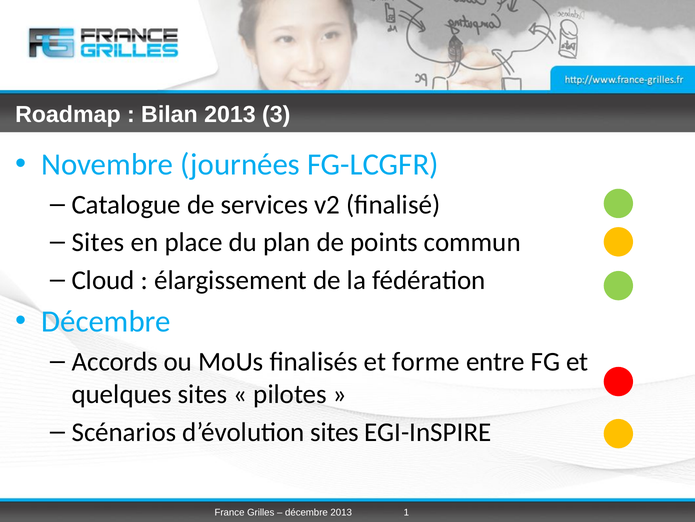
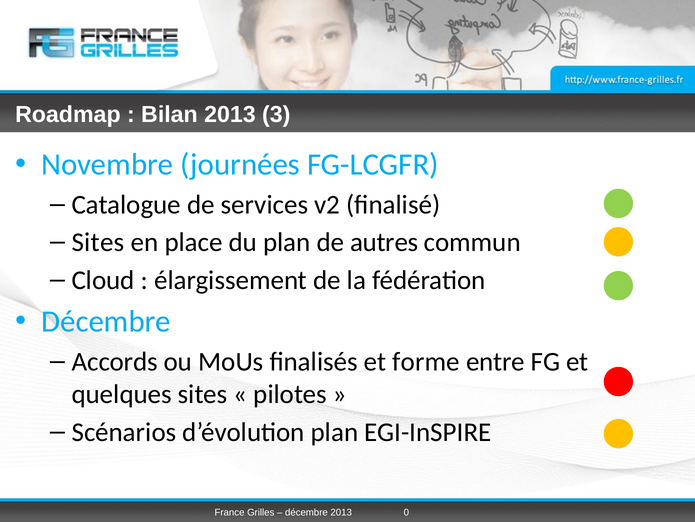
points: points -> autres (384, 242)
d’évolution sites: sites -> plan (335, 431)
1: 1 -> 0 (406, 512)
